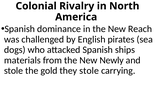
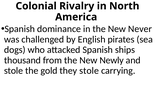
Reach: Reach -> Never (140, 29)
materials: materials -> thousand (22, 60)
